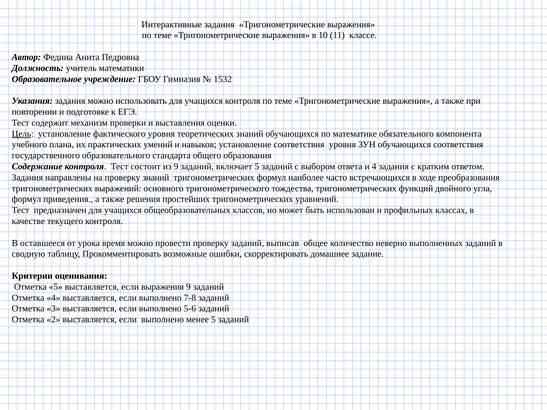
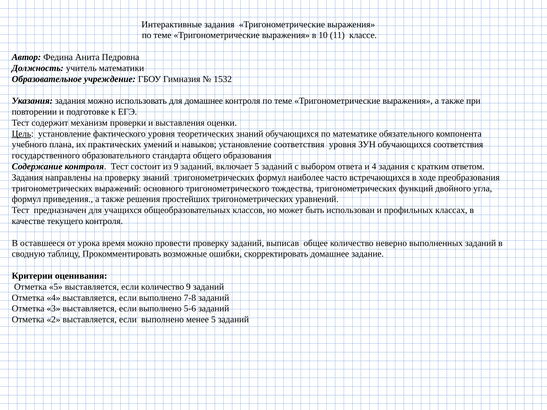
использовать для учащихся: учащихся -> домашнее (204, 101)
если выражения: выражения -> количество (163, 287)
